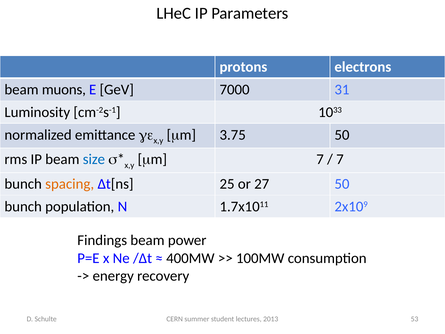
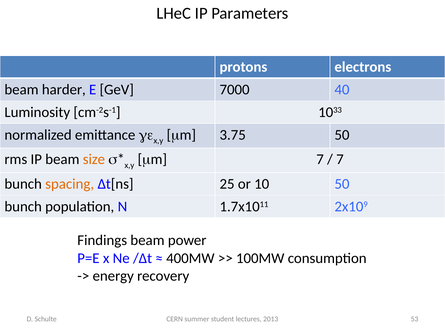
muons: muons -> harder (64, 90)
31: 31 -> 40 (342, 90)
size colour: blue -> orange (94, 159)
27: 27 -> 10 (262, 184)
